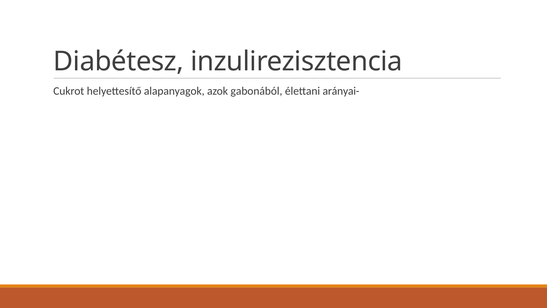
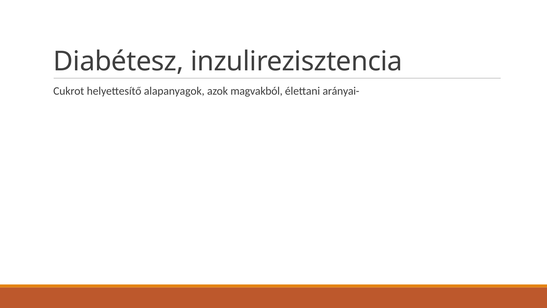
gabonából: gabonából -> magvakból (257, 91)
